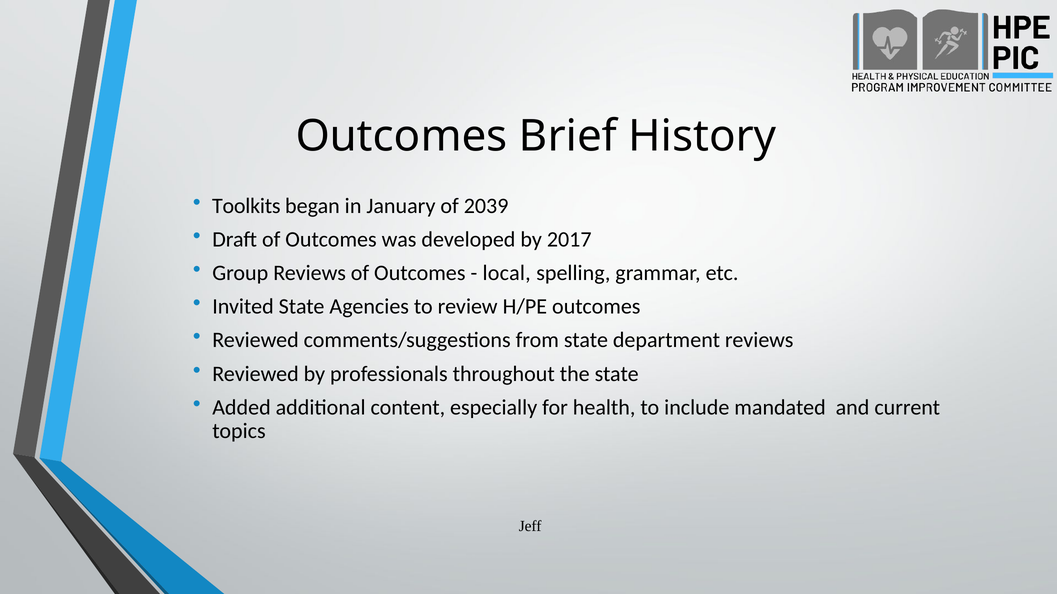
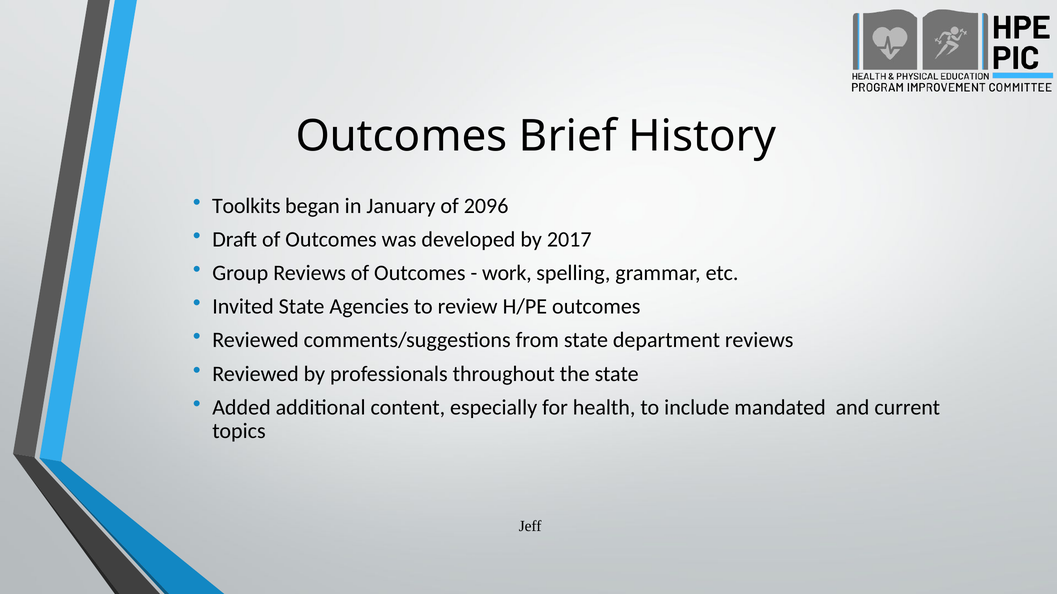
2039: 2039 -> 2096 (486, 206)
local: local -> work (507, 273)
